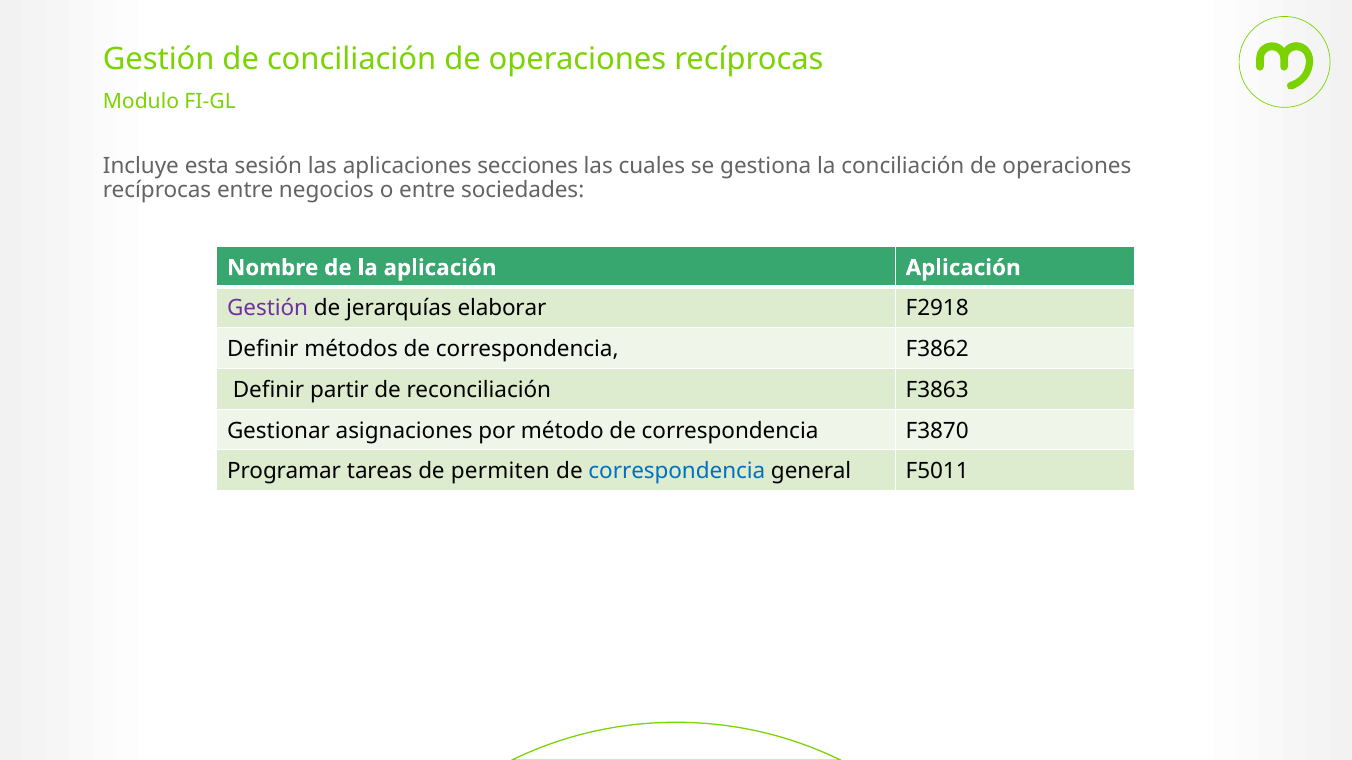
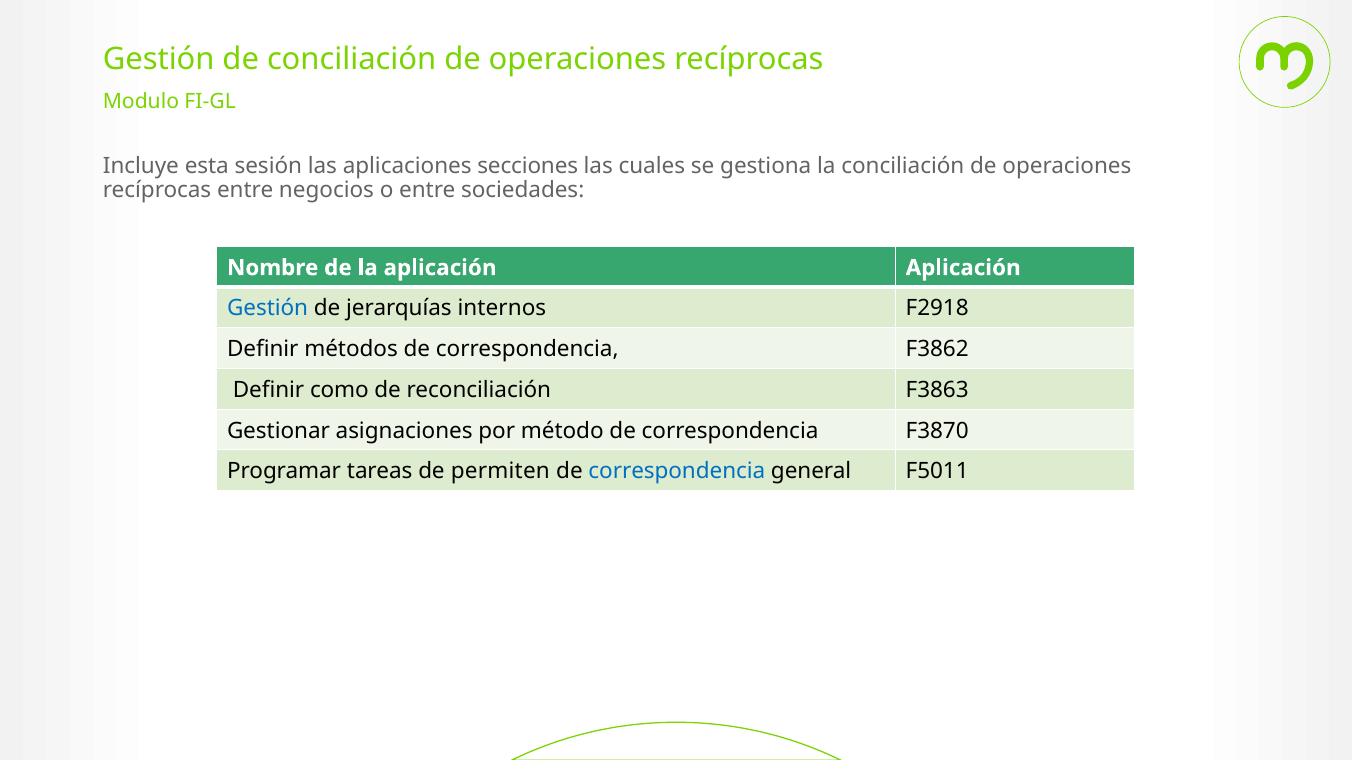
Gestión colour: purple -> blue (268, 309)
elaborar: elaborar -> internos (502, 309)
partir: partir -> como (339, 390)
